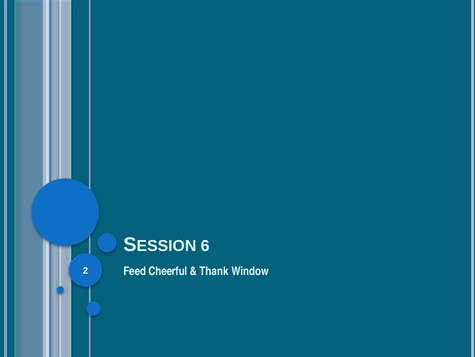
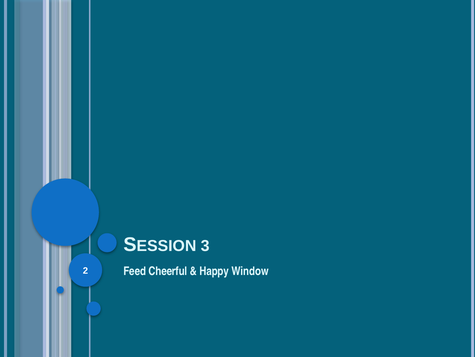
6: 6 -> 3 (205, 246)
Thank: Thank -> Happy (214, 271)
